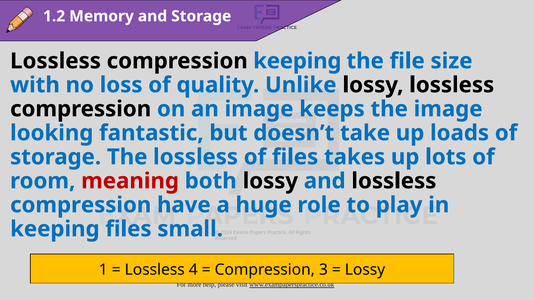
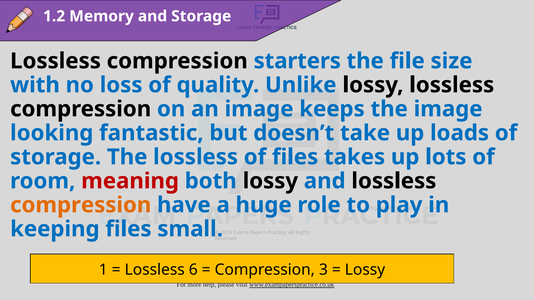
compression keeping: keeping -> starters (297, 61)
compression colour: blue -> orange (81, 205)
4: 4 -> 6 (193, 270)
